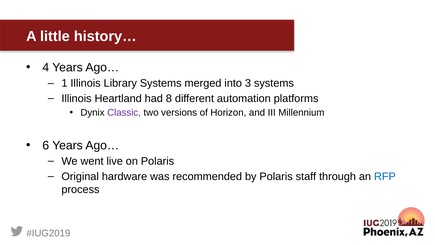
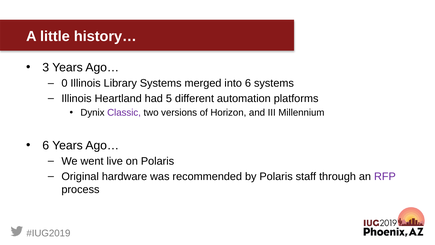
4: 4 -> 3 (46, 67)
1: 1 -> 0 (64, 83)
into 3: 3 -> 6 (248, 83)
8: 8 -> 5 (169, 98)
RFP colour: blue -> purple (385, 176)
